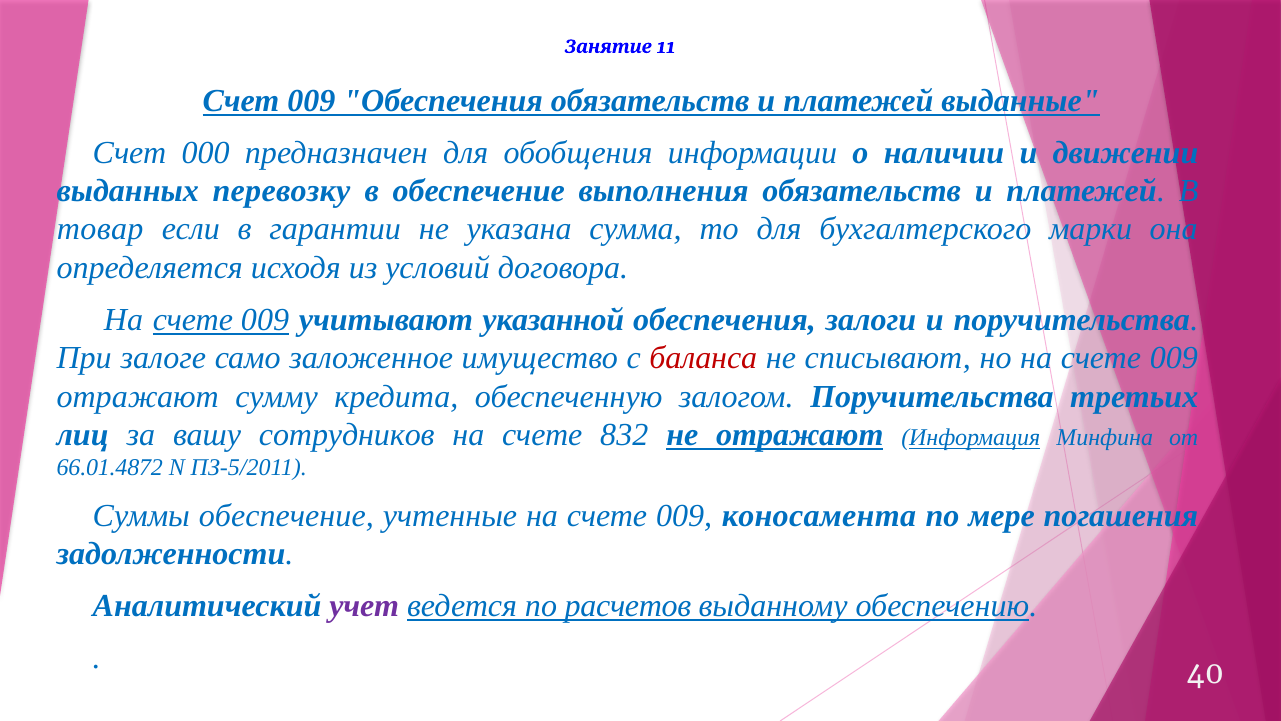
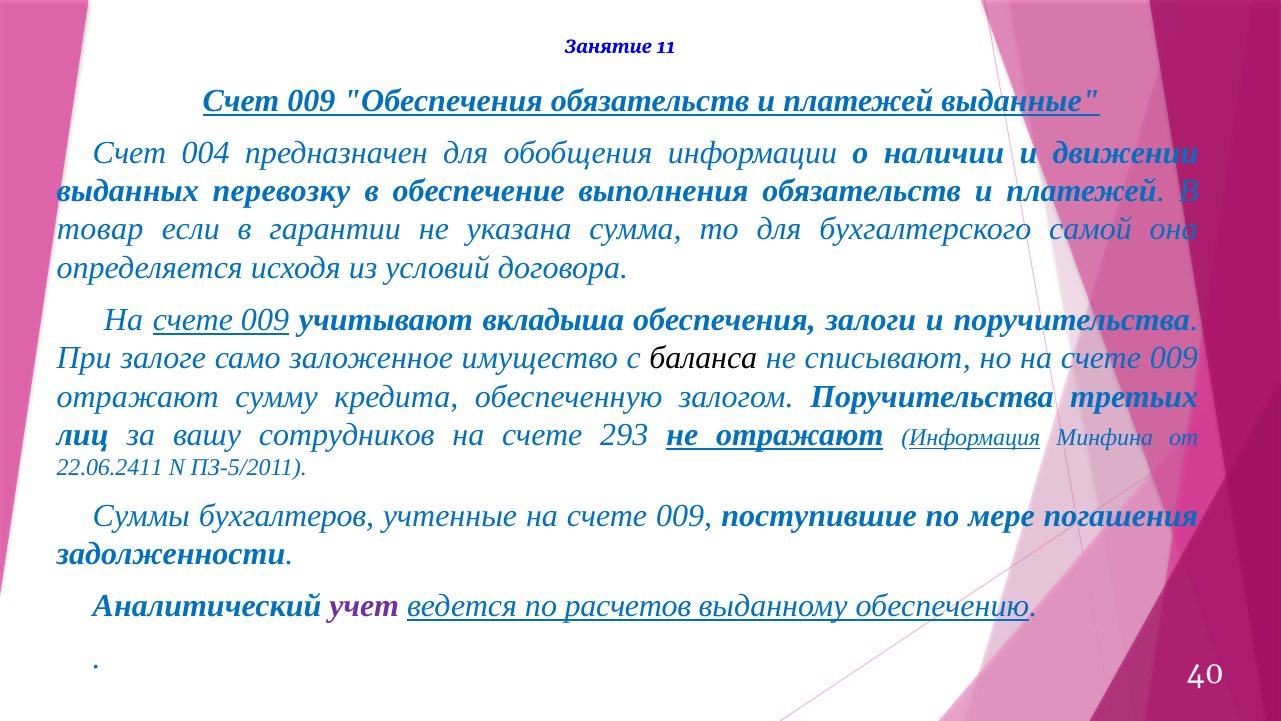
000: 000 -> 004 (206, 152)
марки: марки -> самой (1091, 229)
указанной: указанной -> вкладыша (553, 319)
баланса colour: red -> black (703, 358)
832: 832 -> 293 (624, 435)
66.01.4872: 66.01.4872 -> 22.06.2411 (110, 468)
Суммы обеспечение: обеспечение -> бухгалтеров (286, 515)
коносамента: коносамента -> поступившие (819, 515)
